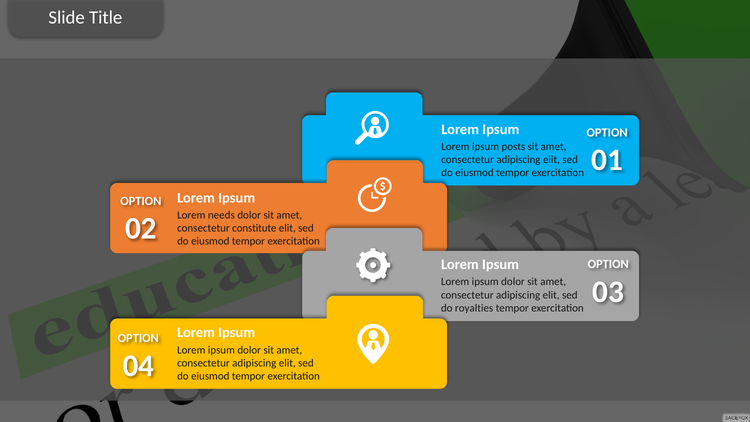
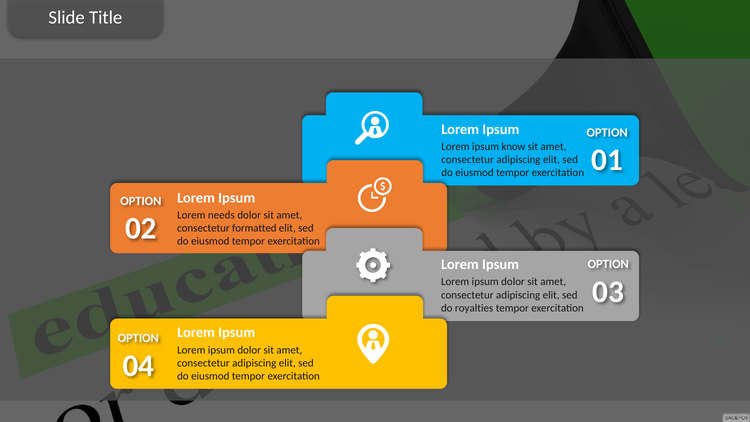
posts: posts -> know (513, 147)
constitute: constitute -> formatted (254, 228)
